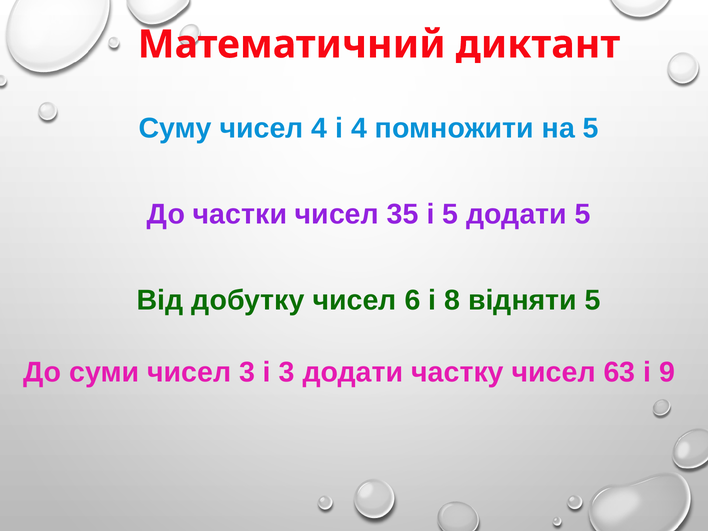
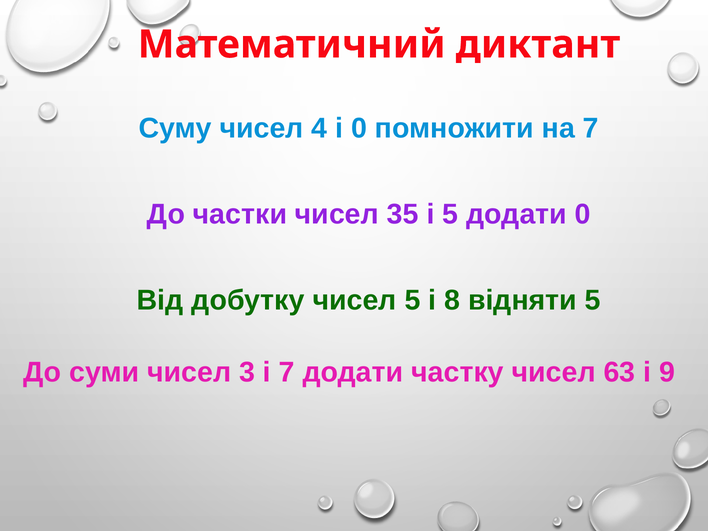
і 4: 4 -> 0 (359, 128)
на 5: 5 -> 7 (591, 128)
додати 5: 5 -> 0 (583, 214)
чисел 6: 6 -> 5 (412, 300)
і 3: 3 -> 7 (287, 372)
